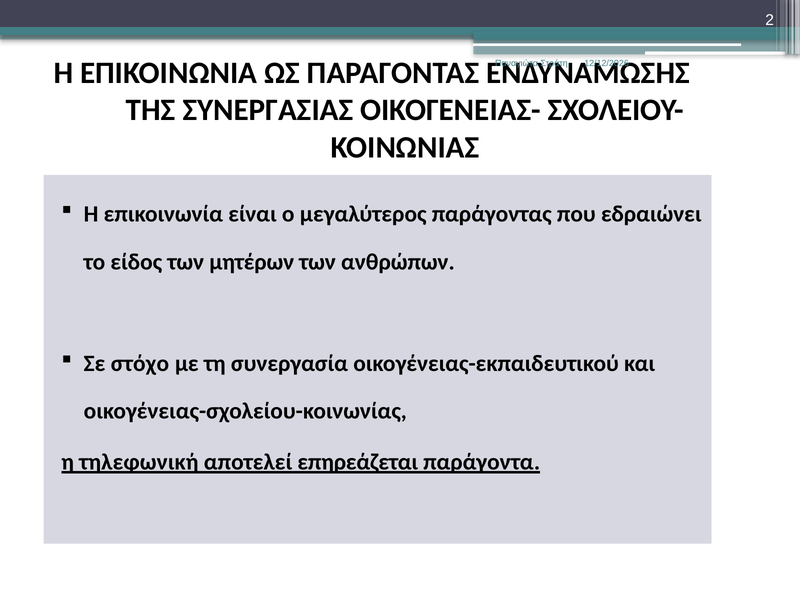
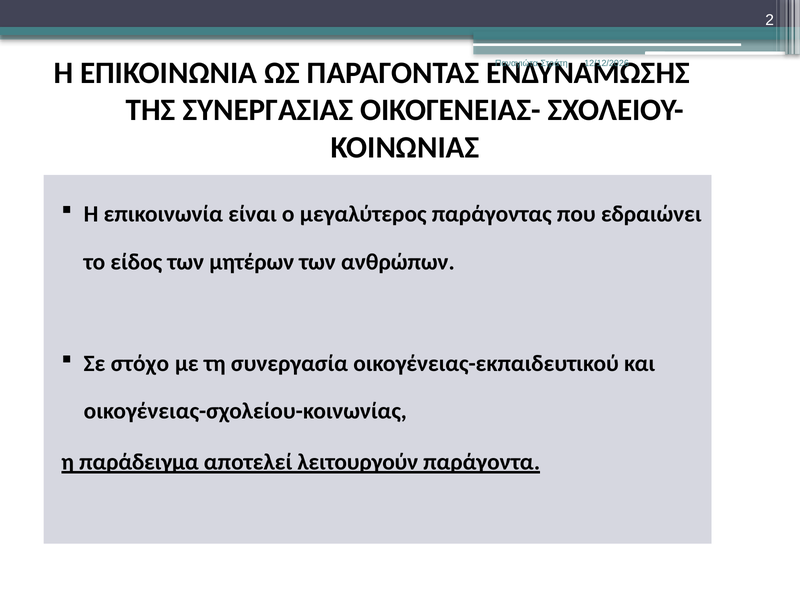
τηλεφωνική: τηλεφωνική -> παράδειγμα (139, 462)
επηρεάζεται: επηρεάζεται -> λειτουργούν (358, 462)
